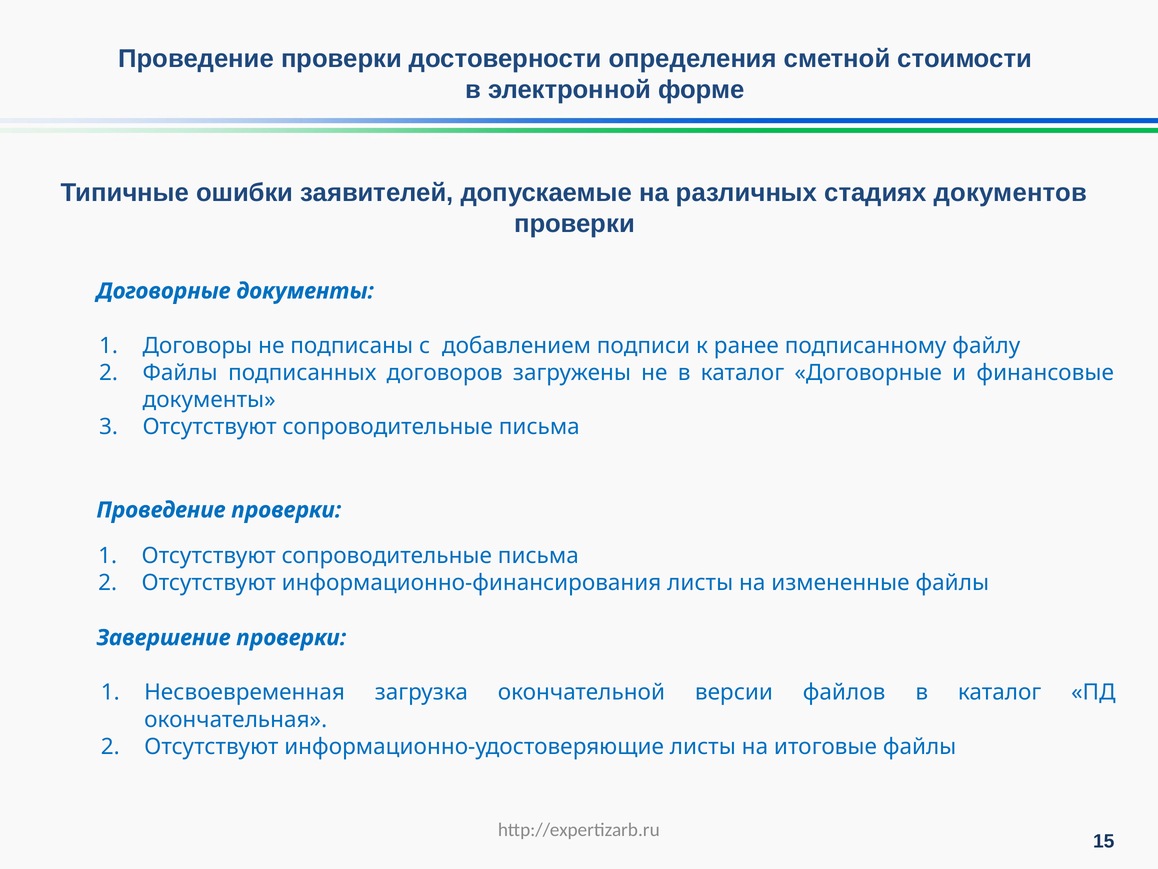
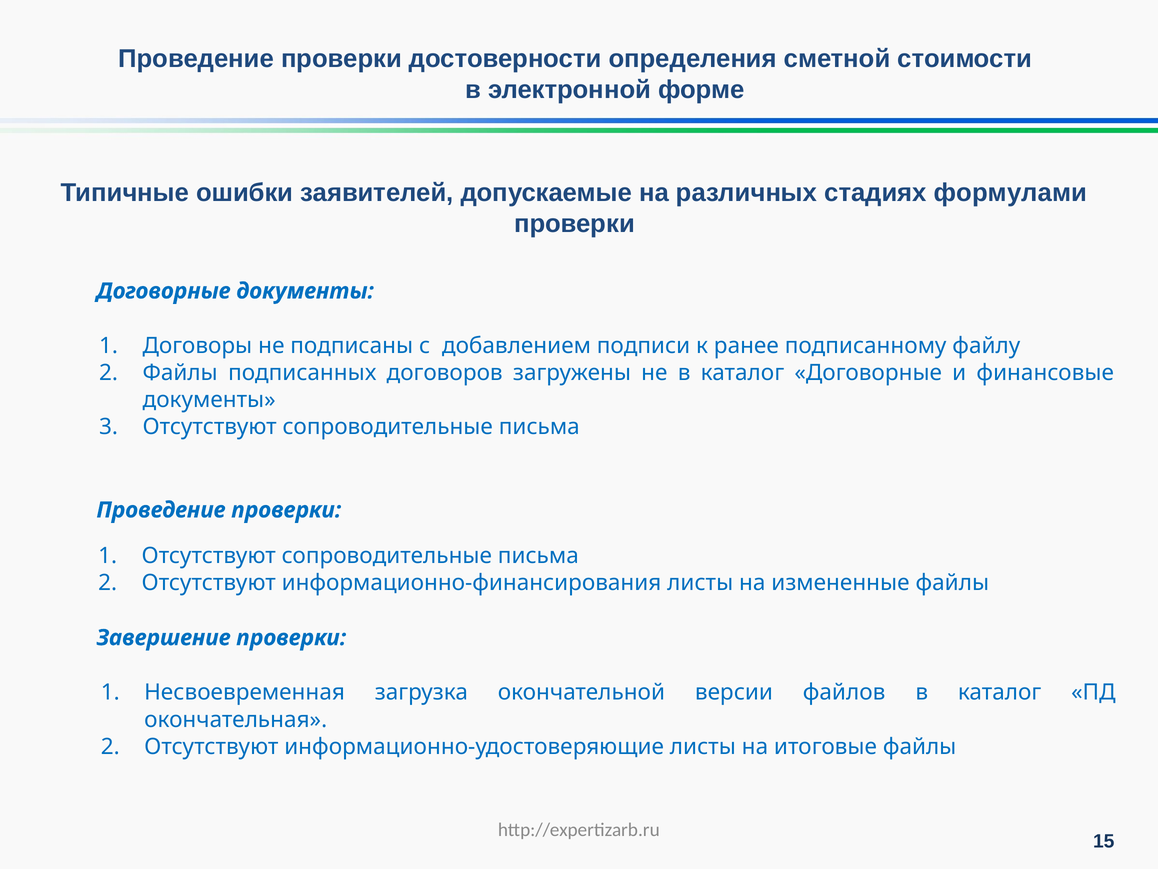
документов: документов -> формулами (1010, 193)
